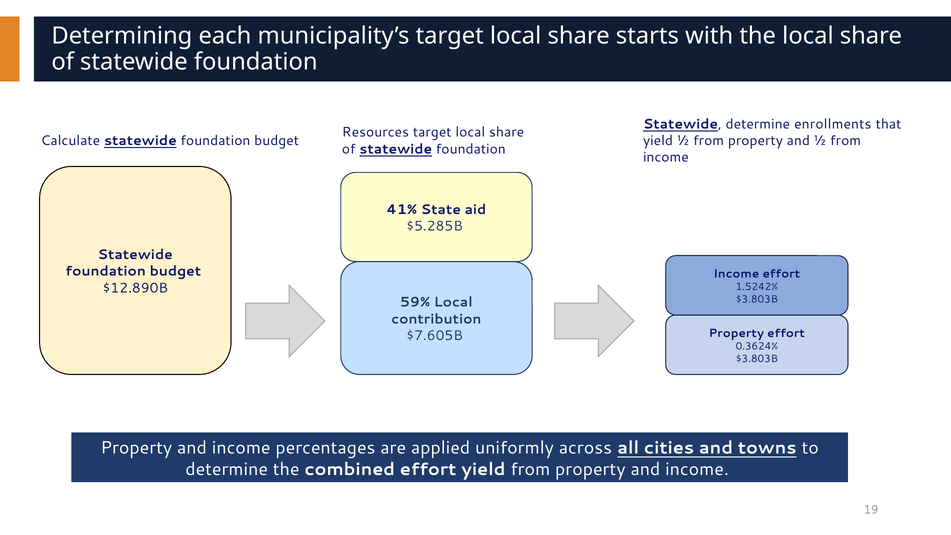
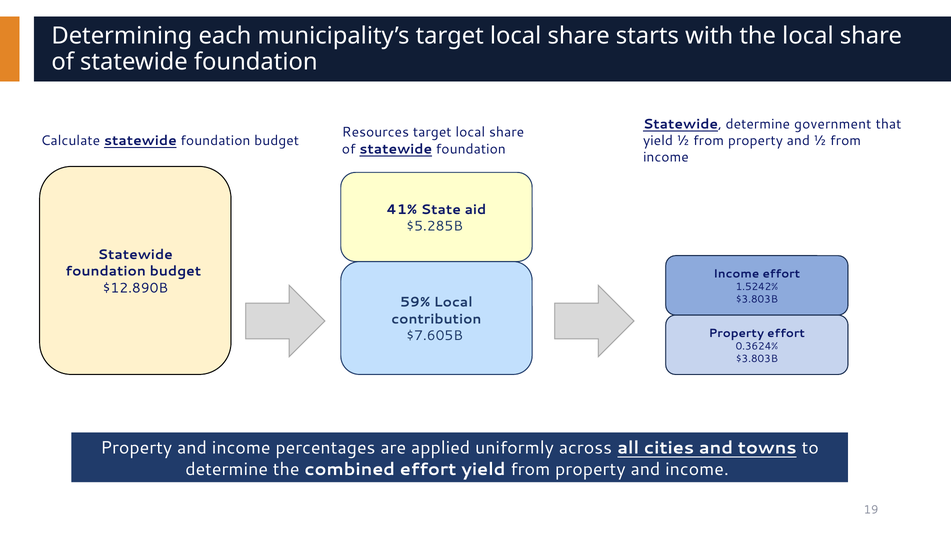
enrollments: enrollments -> government (833, 124)
